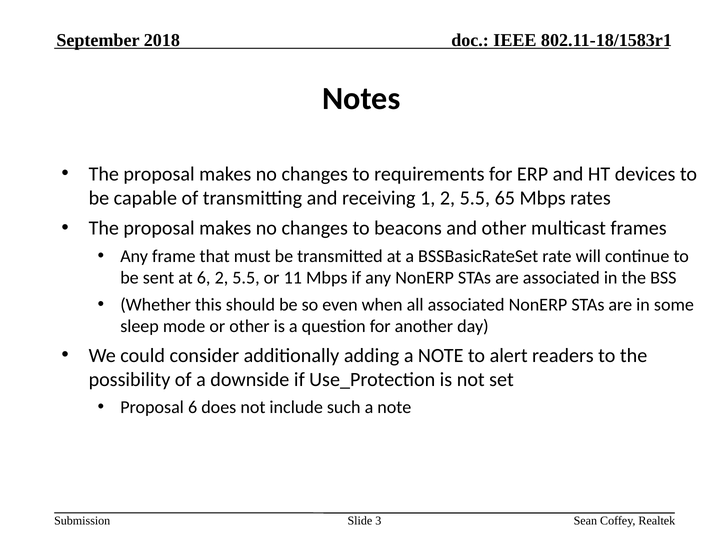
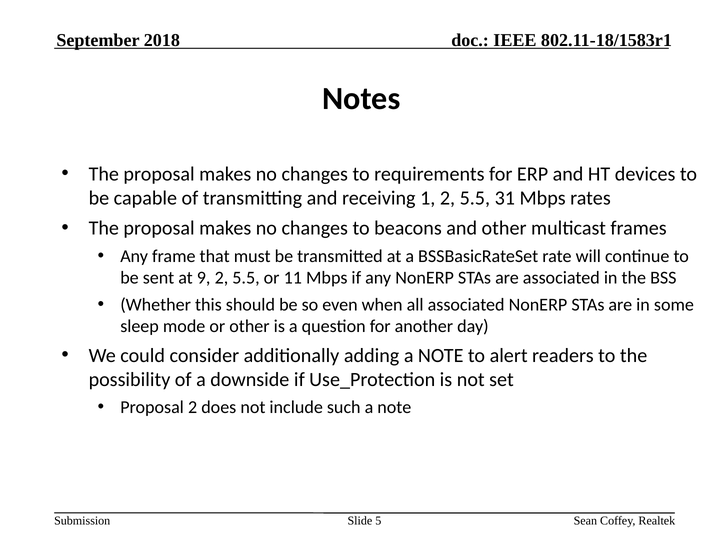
65: 65 -> 31 (505, 198)
at 6: 6 -> 9 (204, 277)
Proposal 6: 6 -> 2 (193, 407)
3: 3 -> 5 (378, 520)
